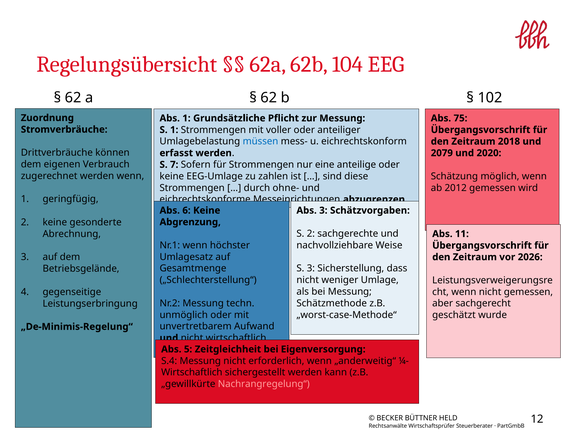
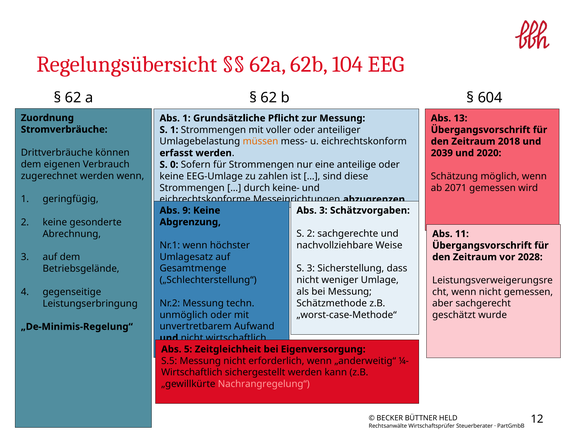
102: 102 -> 604 (490, 98)
75: 75 -> 13 (460, 118)
müssen colour: blue -> orange (260, 141)
2079: 2079 -> 2039 (442, 153)
7: 7 -> 0 (174, 165)
ohne-: ohne- -> keine- (286, 188)
2012: 2012 -> 2071 (456, 188)
6: 6 -> 9 (186, 210)
2026: 2026 -> 2028 (530, 257)
S.4: S.4 -> S.5 (169, 361)
